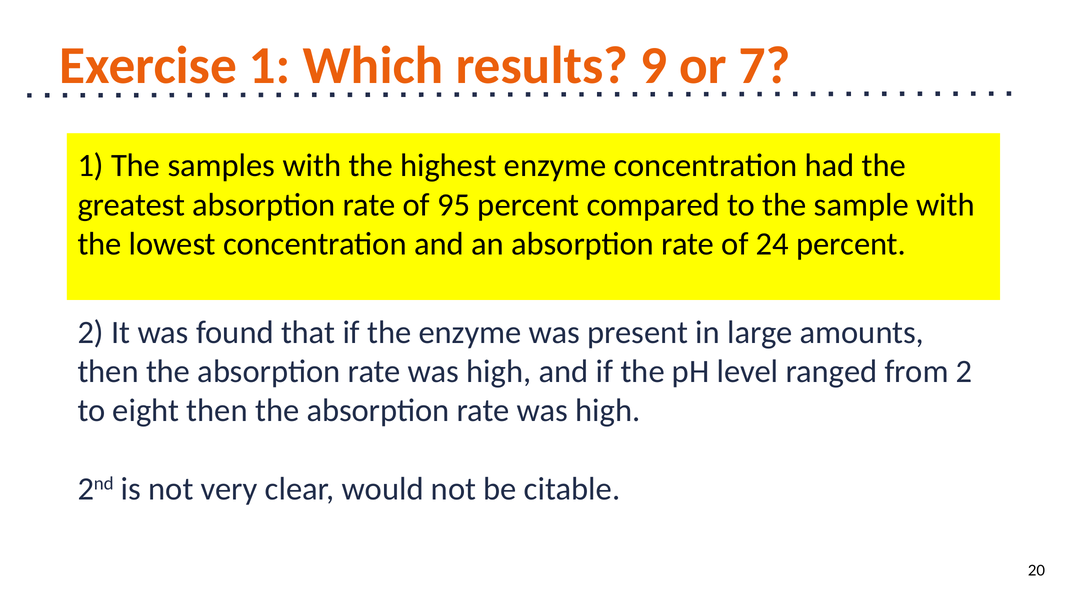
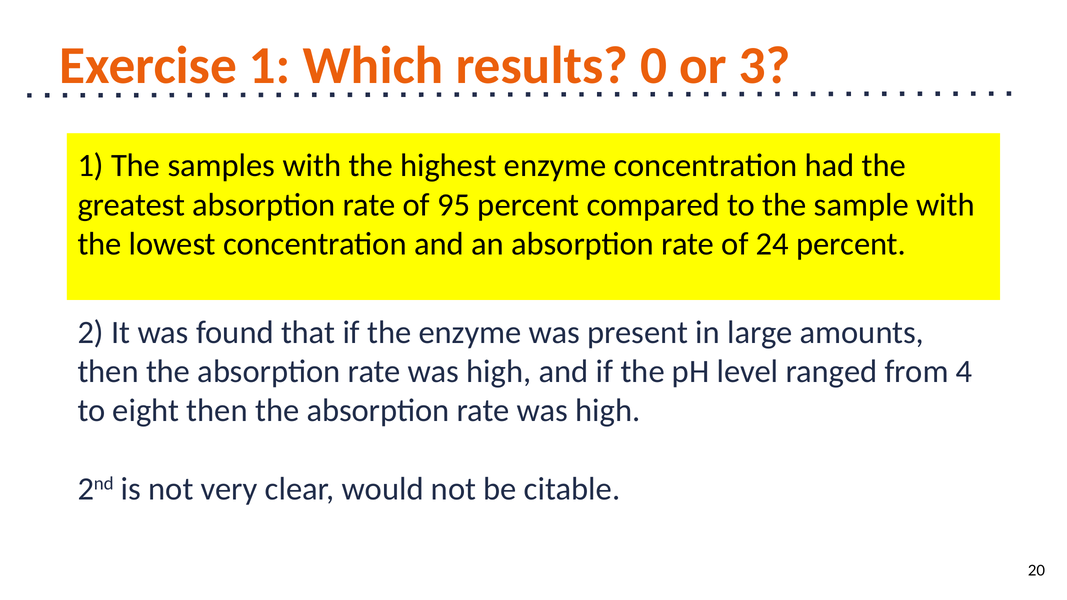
9: 9 -> 0 (654, 66)
7: 7 -> 3 (765, 66)
from 2: 2 -> 4 (964, 372)
